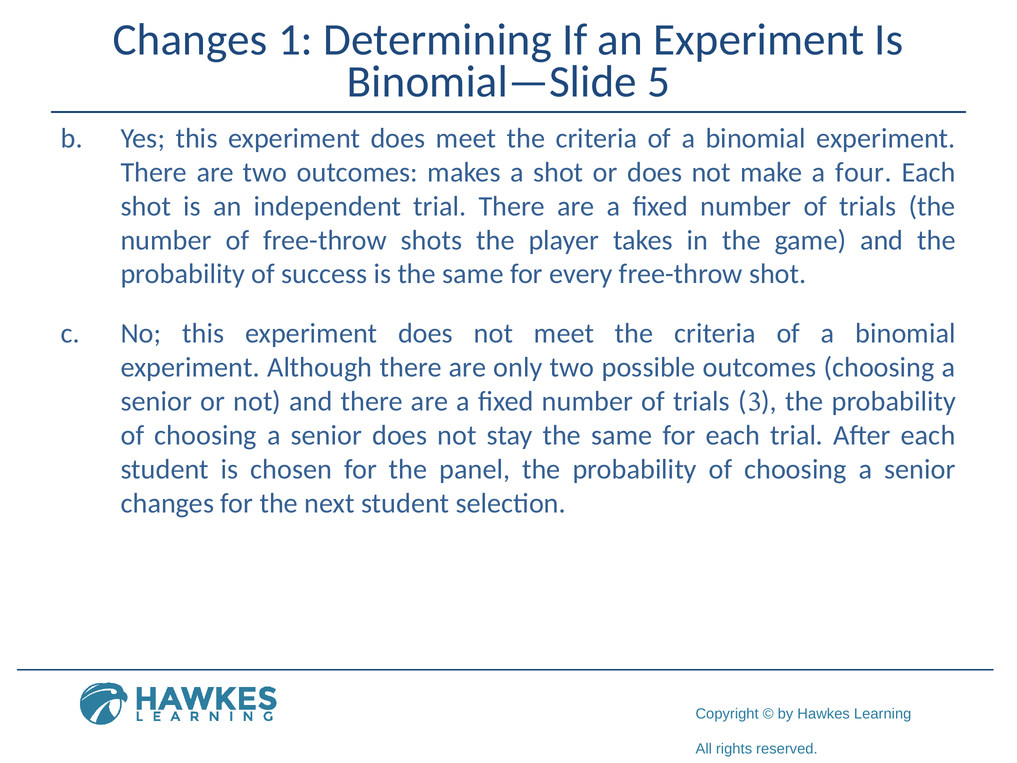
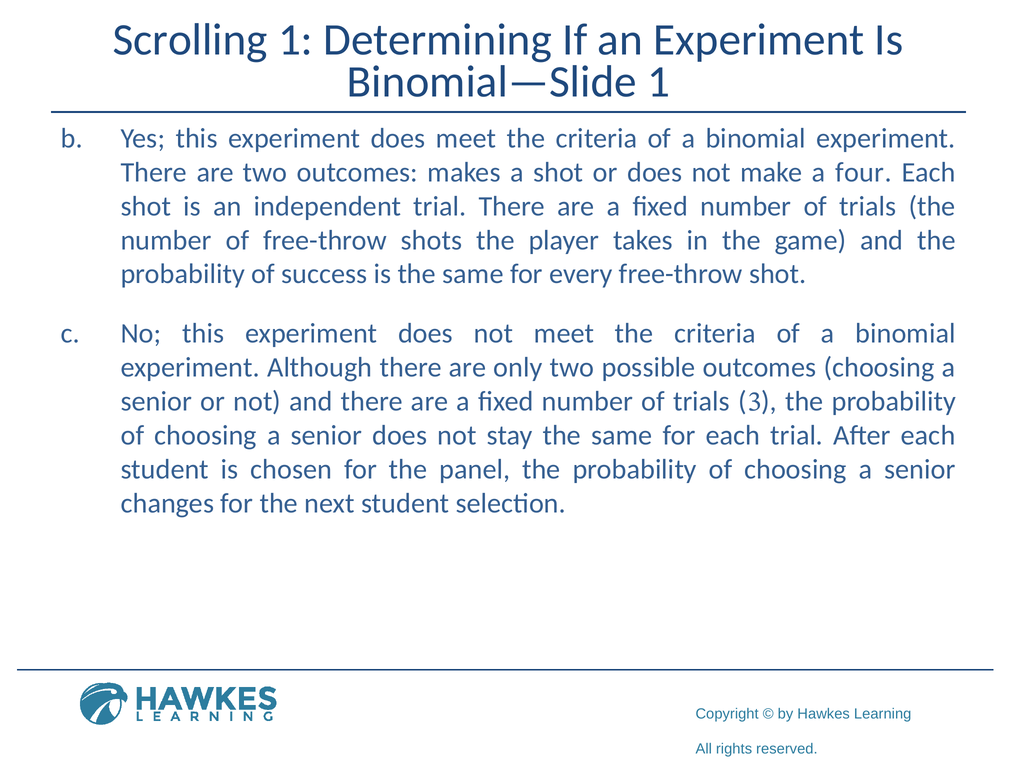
Changes: Changes -> Scrolling (190, 40)
Binomial—Slide 5: 5 -> 1 (659, 82)
